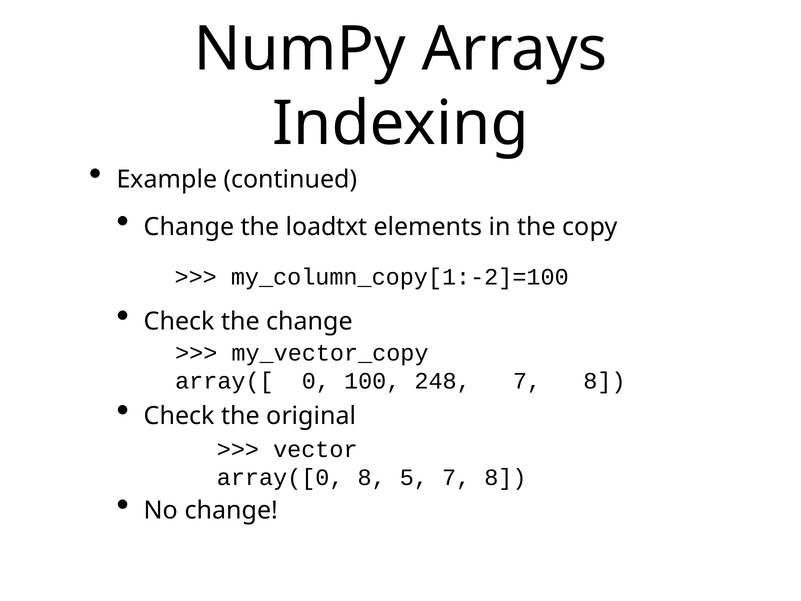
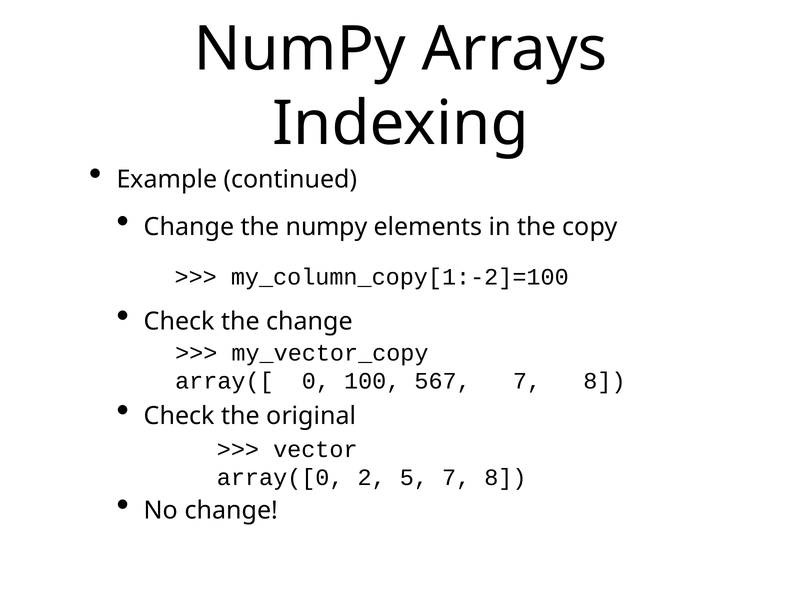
the loadtxt: loadtxt -> numpy (327, 227)
248: 248 -> 567 (443, 381)
array([0 8: 8 -> 2 (372, 477)
